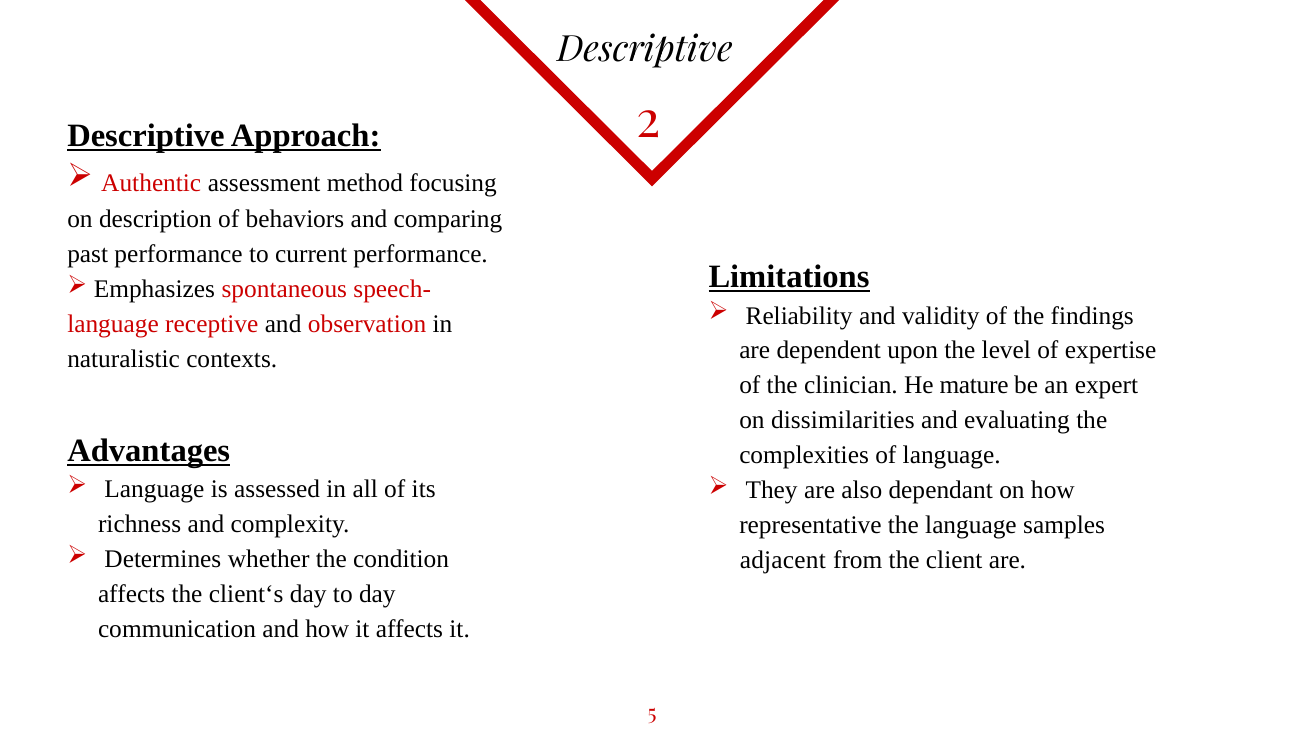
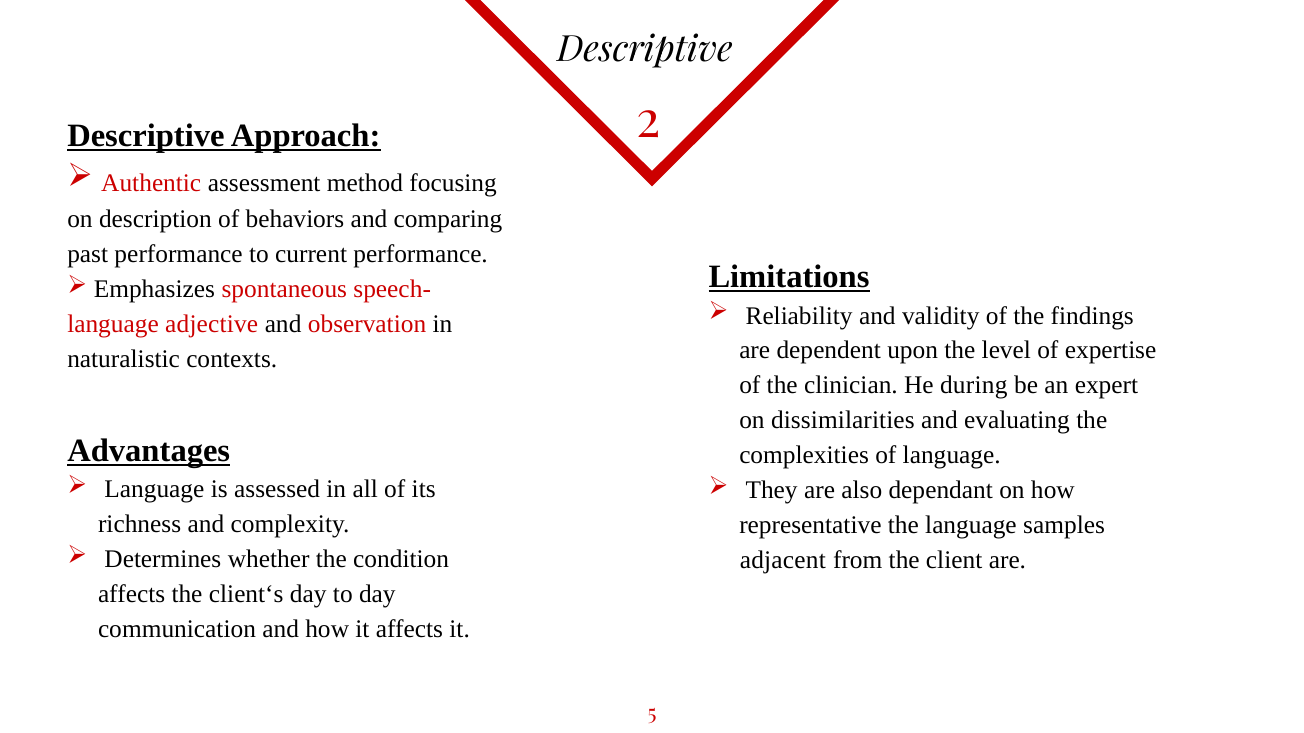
receptive: receptive -> adjective (212, 324)
mature: mature -> during (974, 386)
